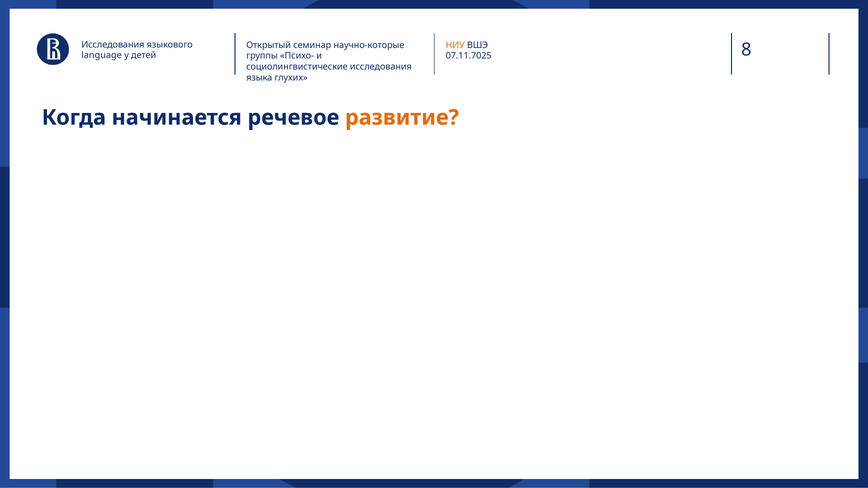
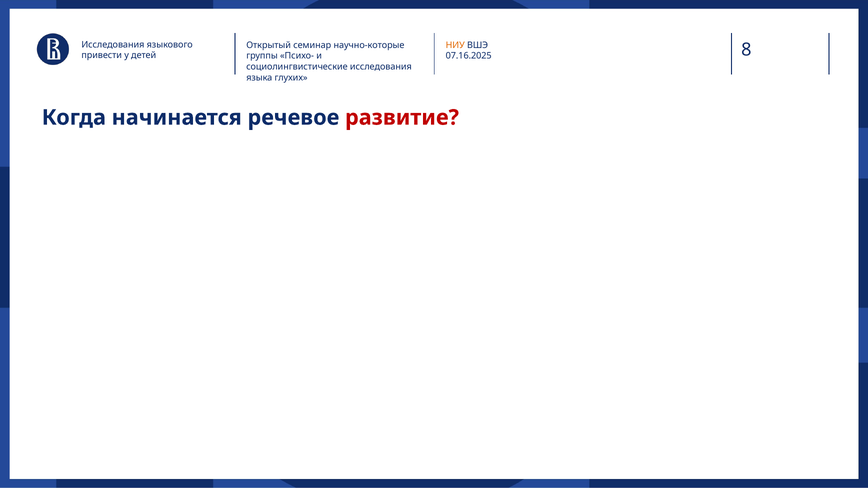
language: language -> привести (102, 55)
07.11.7025: 07.11.7025 -> 07.16.2025 (469, 56)
развитие colour: orange -> red (402, 118)
